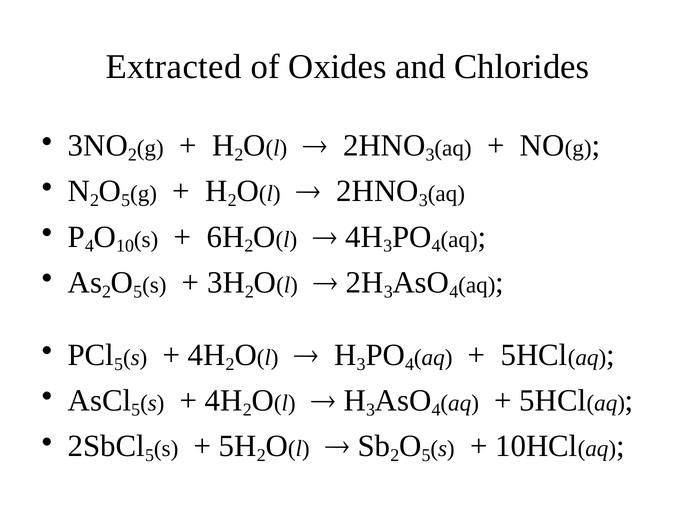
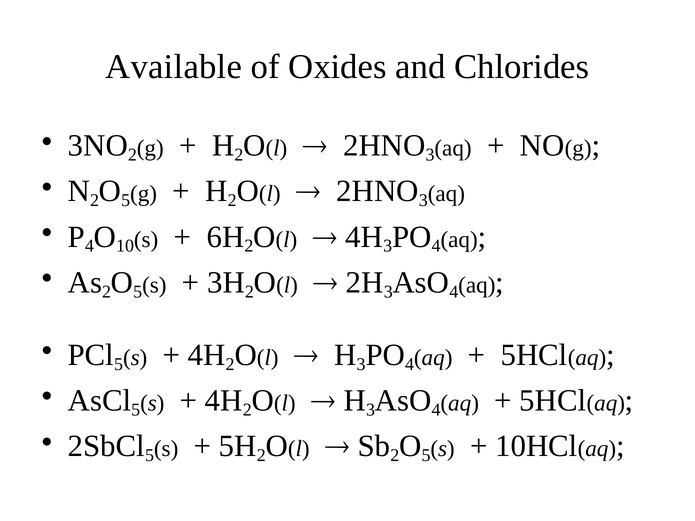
Extracted: Extracted -> Available (174, 67)
